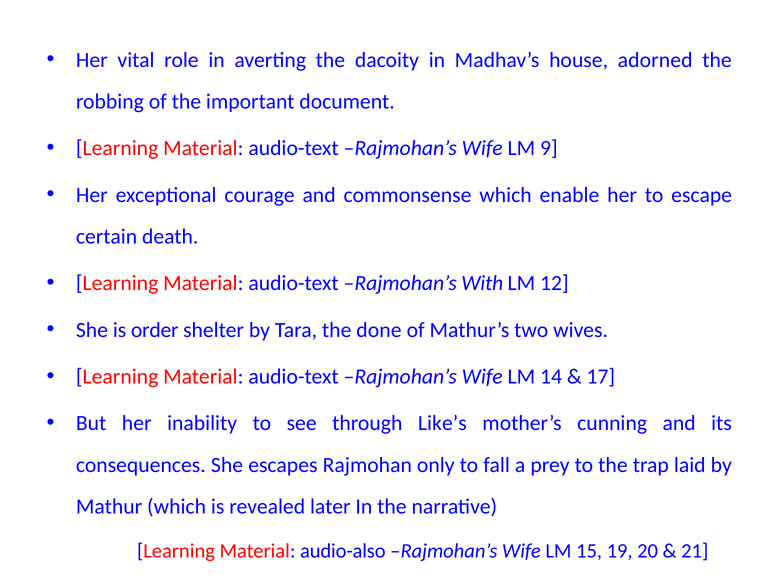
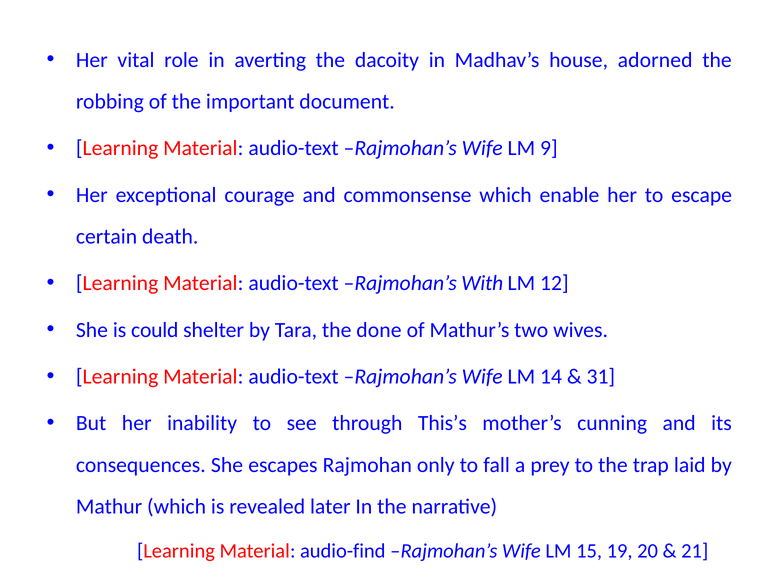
order: order -> could (155, 330)
17: 17 -> 31 (601, 377)
Like’s: Like’s -> This’s (442, 424)
audio-also: audio-also -> audio-find (343, 551)
